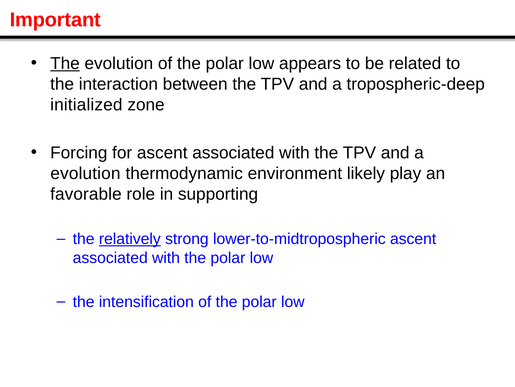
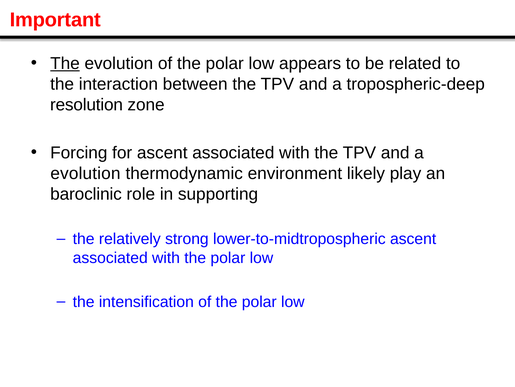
initialized: initialized -> resolution (87, 105)
favorable: favorable -> baroclinic (86, 194)
relatively underline: present -> none (130, 239)
